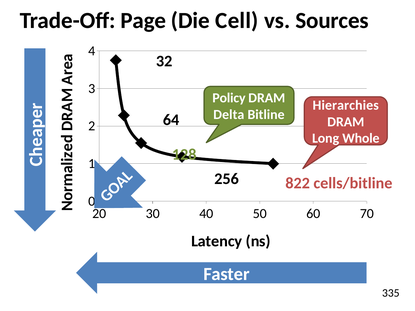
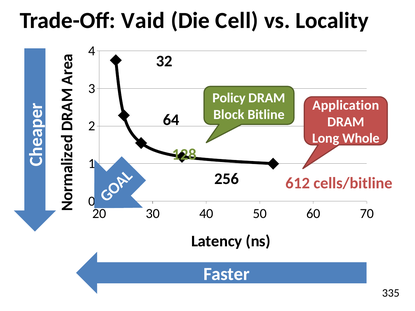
Page: Page -> Vaid (143, 21)
Sources: Sources -> Locality (332, 21)
Hierarchies: Hierarchies -> Application (346, 105)
Delta: Delta -> Block (229, 115)
822: 822 -> 612 (298, 183)
